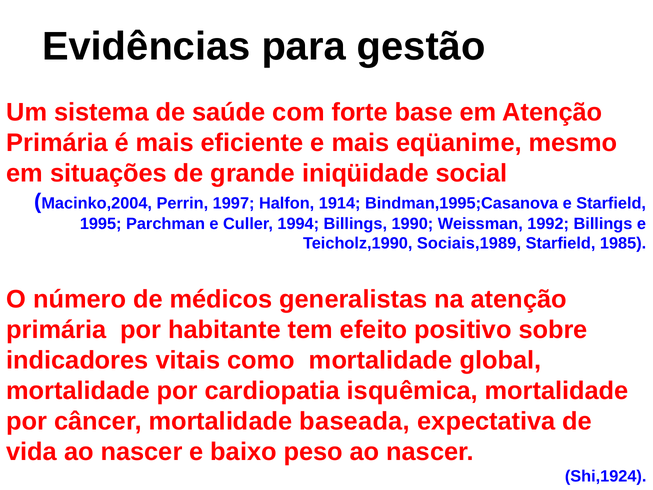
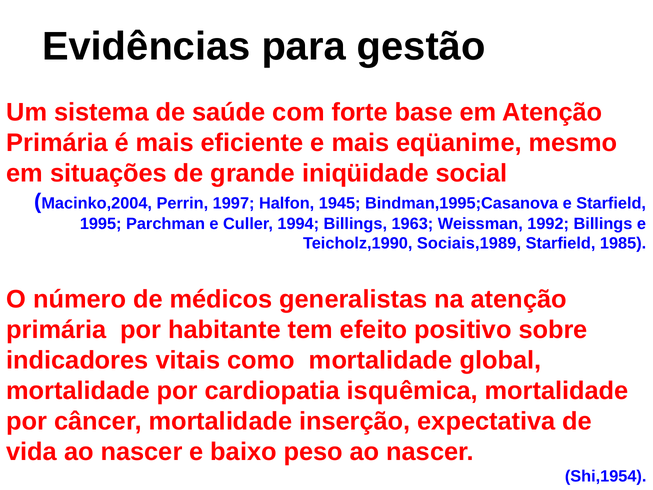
1914: 1914 -> 1945 (340, 203)
1990: 1990 -> 1963 (412, 224)
baseada: baseada -> inserção (355, 421)
Shi,1924: Shi,1924 -> Shi,1954 (606, 476)
